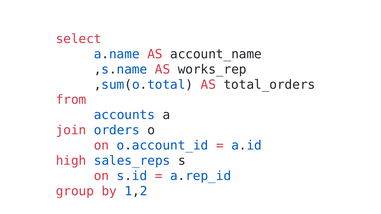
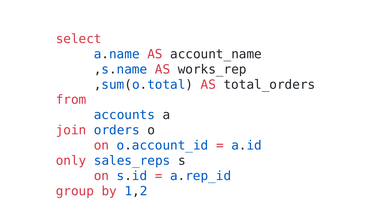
high: high -> only (71, 161)
